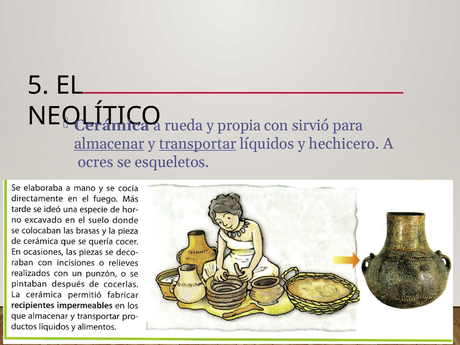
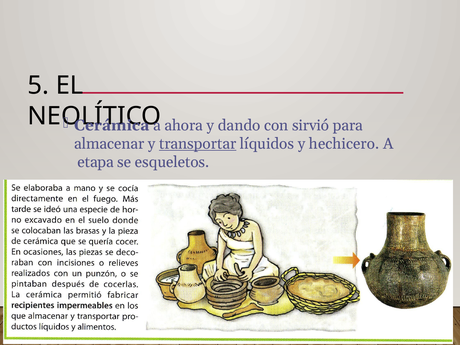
rueda: rueda -> ahora (184, 125)
propia: propia -> dando (239, 125)
almacenar underline: present -> none (109, 144)
ocres: ocres -> etapa (96, 162)
